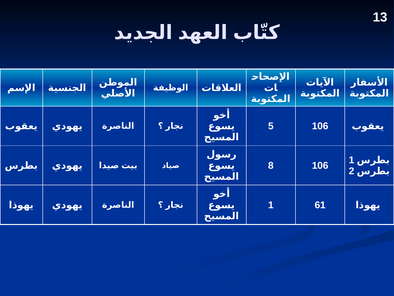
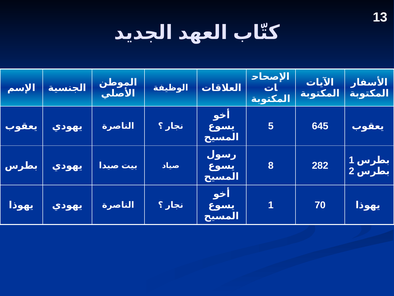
5 106: 106 -> 645 (320, 126)
8 106: 106 -> 282 (320, 165)
61: 61 -> 70 (320, 205)
